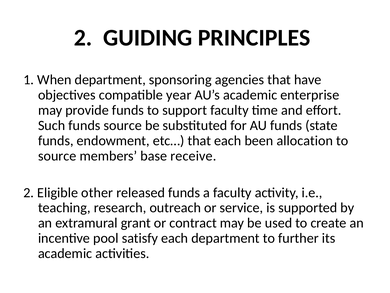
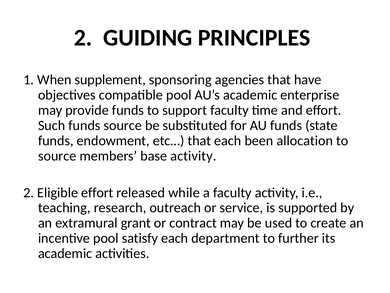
When department: department -> supplement (110, 80)
compatible year: year -> pool (179, 95)
base receive: receive -> activity (193, 156)
Eligible other: other -> effort (97, 192)
released funds: funds -> while (184, 192)
